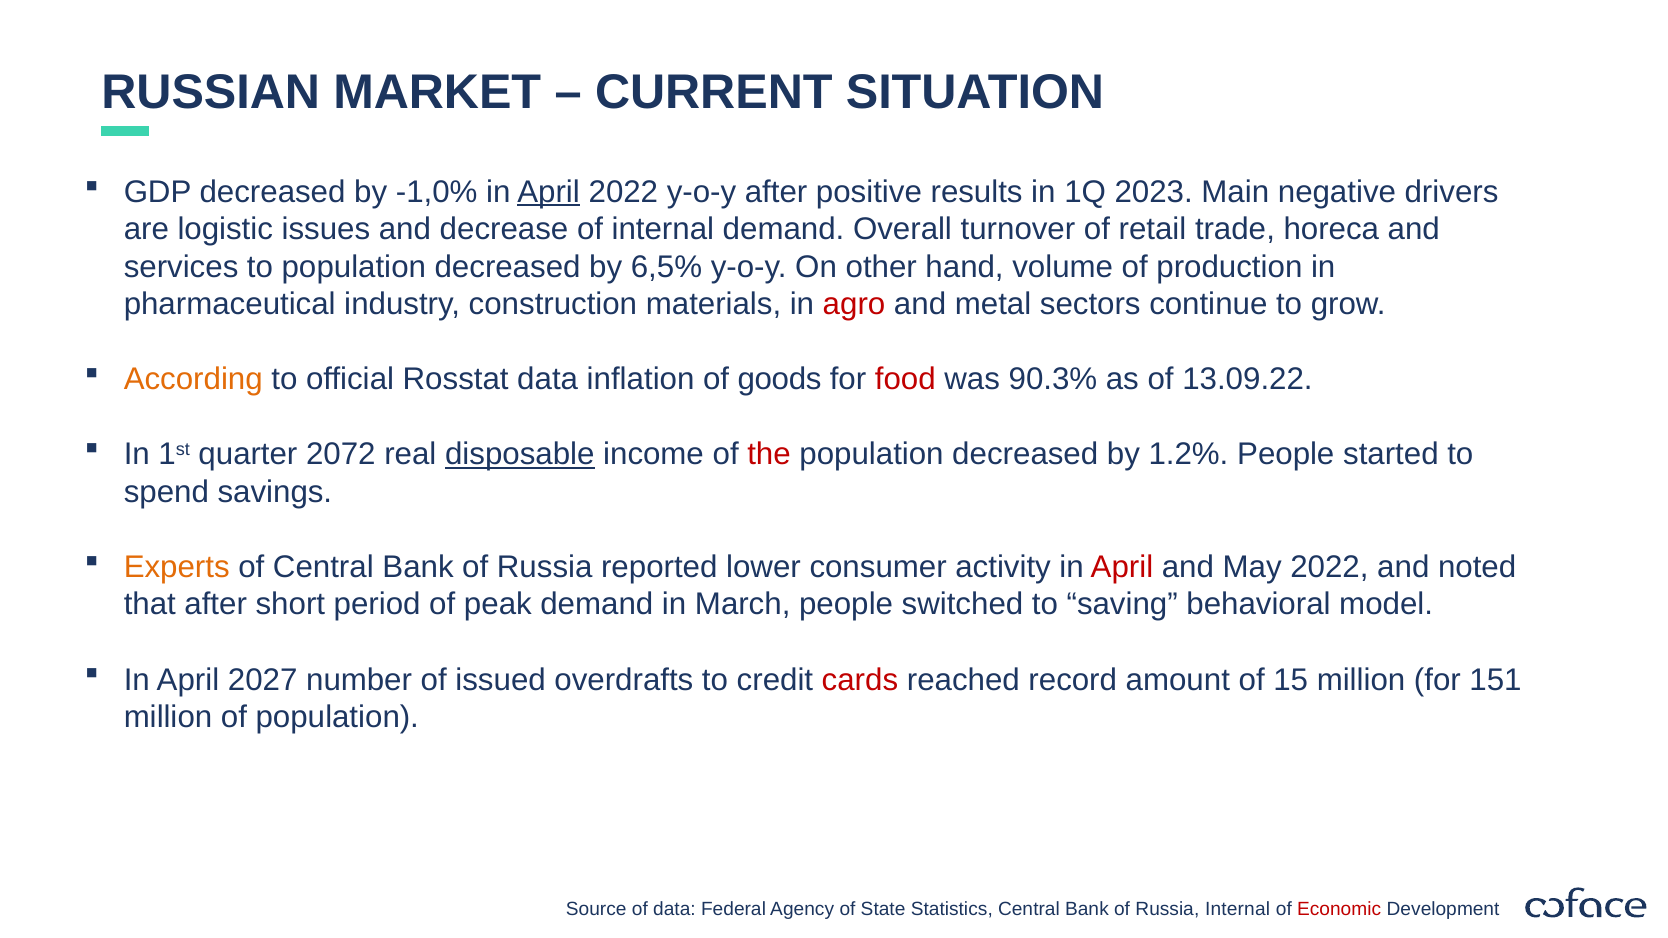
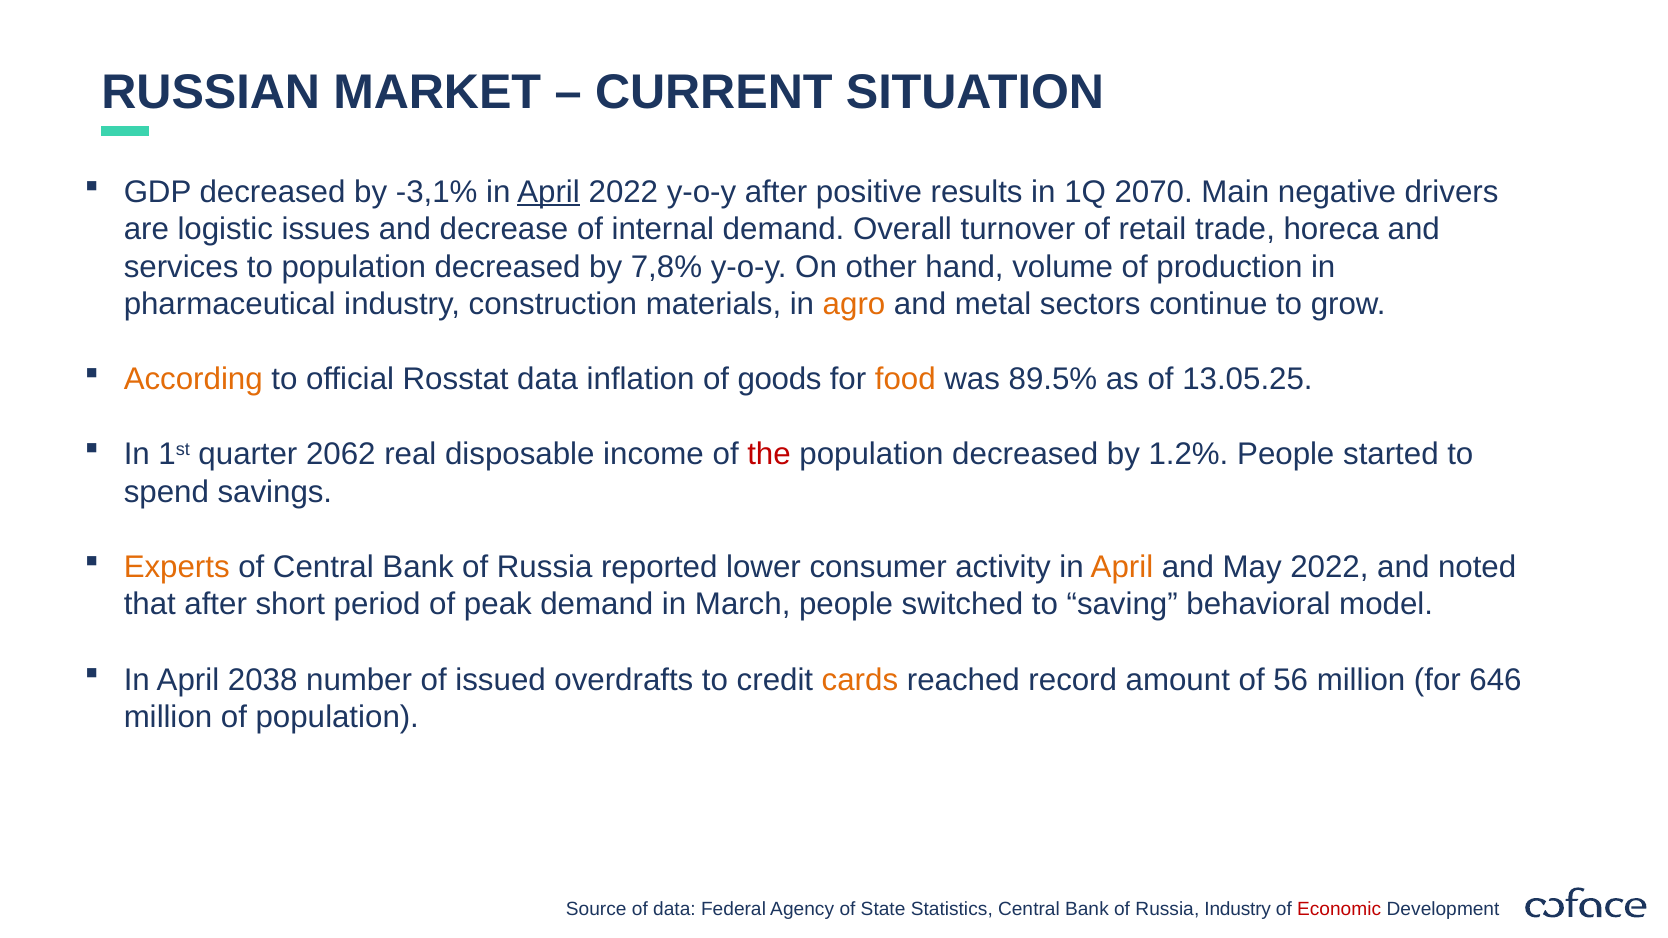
-1,0%: -1,0% -> -3,1% (437, 192)
2023: 2023 -> 2070 (1154, 192)
6,5%: 6,5% -> 7,8% (666, 267)
agro colour: red -> orange (854, 305)
food colour: red -> orange (905, 380)
90.3%: 90.3% -> 89.5% (1053, 380)
13.09.22: 13.09.22 -> 13.05.25 (1247, 380)
2072: 2072 -> 2062 (341, 455)
disposable underline: present -> none (520, 455)
April colour: red -> orange (1122, 567)
2027: 2027 -> 2038 (263, 680)
cards colour: red -> orange (860, 680)
15: 15 -> 56 (1291, 680)
151: 151 -> 646 (1496, 680)
Russia Internal: Internal -> Industry (1238, 910)
